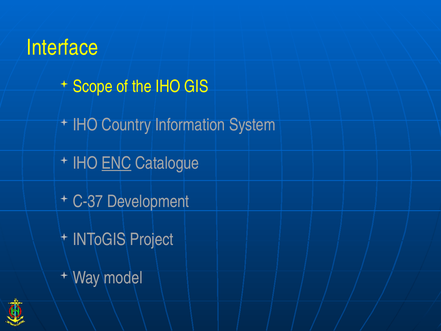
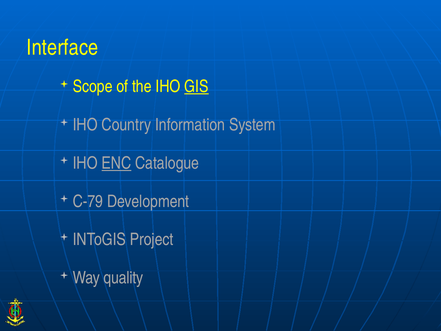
GIS underline: none -> present (196, 86)
C-37: C-37 -> C-79 (88, 201)
model: model -> quality (123, 278)
